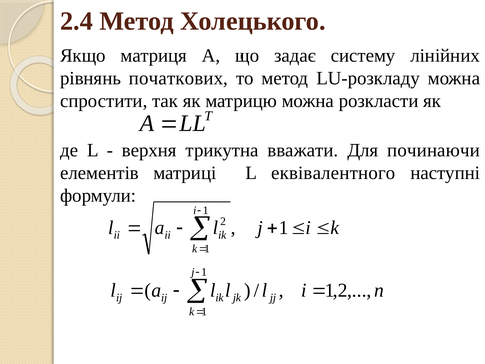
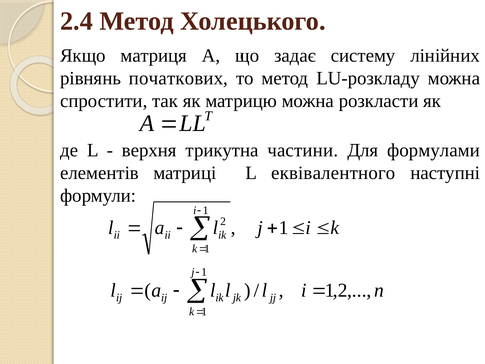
вважати: вважати -> частини (303, 150)
починаючи: починаючи -> формулами (434, 150)
